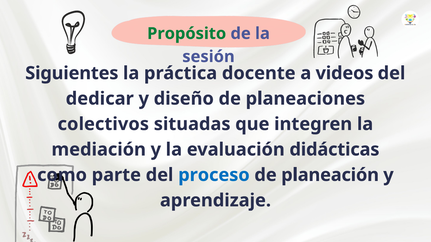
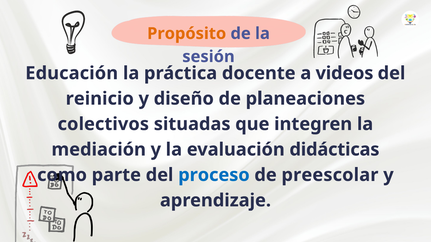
Propósito colour: green -> orange (187, 34)
Siguientes: Siguientes -> Educación (72, 73)
dedicar: dedicar -> reinicio (100, 99)
planeación: planeación -> preescolar (330, 175)
